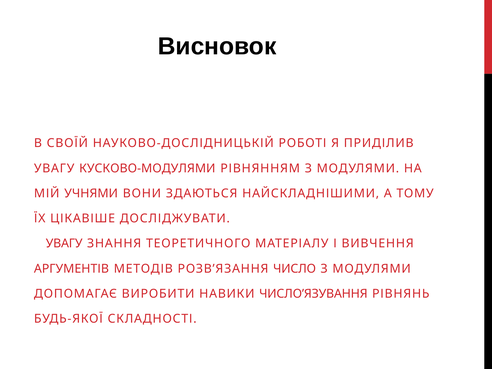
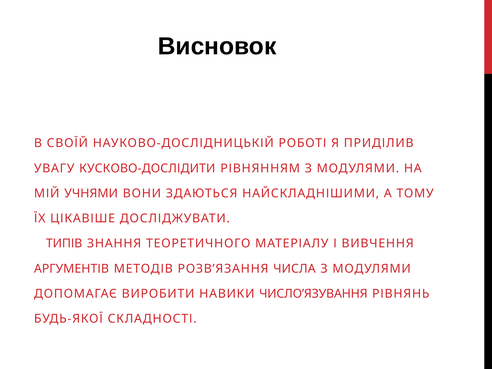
КУСКОВО-МОДУЛЯМИ: КУСКОВО-МОДУЛЯМИ -> КУСКОВО-ДОСЛІДИТИ (147, 168)
УВАГУ: УВАГУ -> ТИПІВ (64, 244)
ЧИСЛО: ЧИСЛО -> ЧИСЛА (294, 269)
